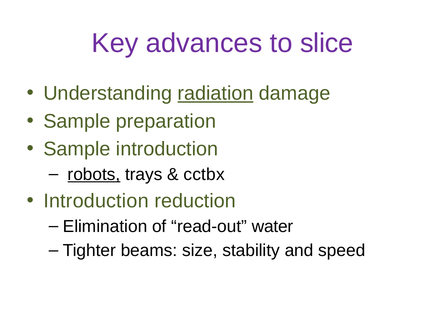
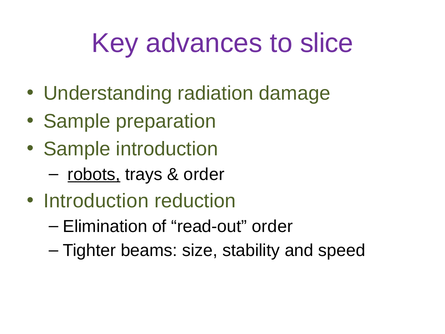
radiation underline: present -> none (215, 93)
cctbx: cctbx -> order (204, 174)
read-out water: water -> order (272, 226)
